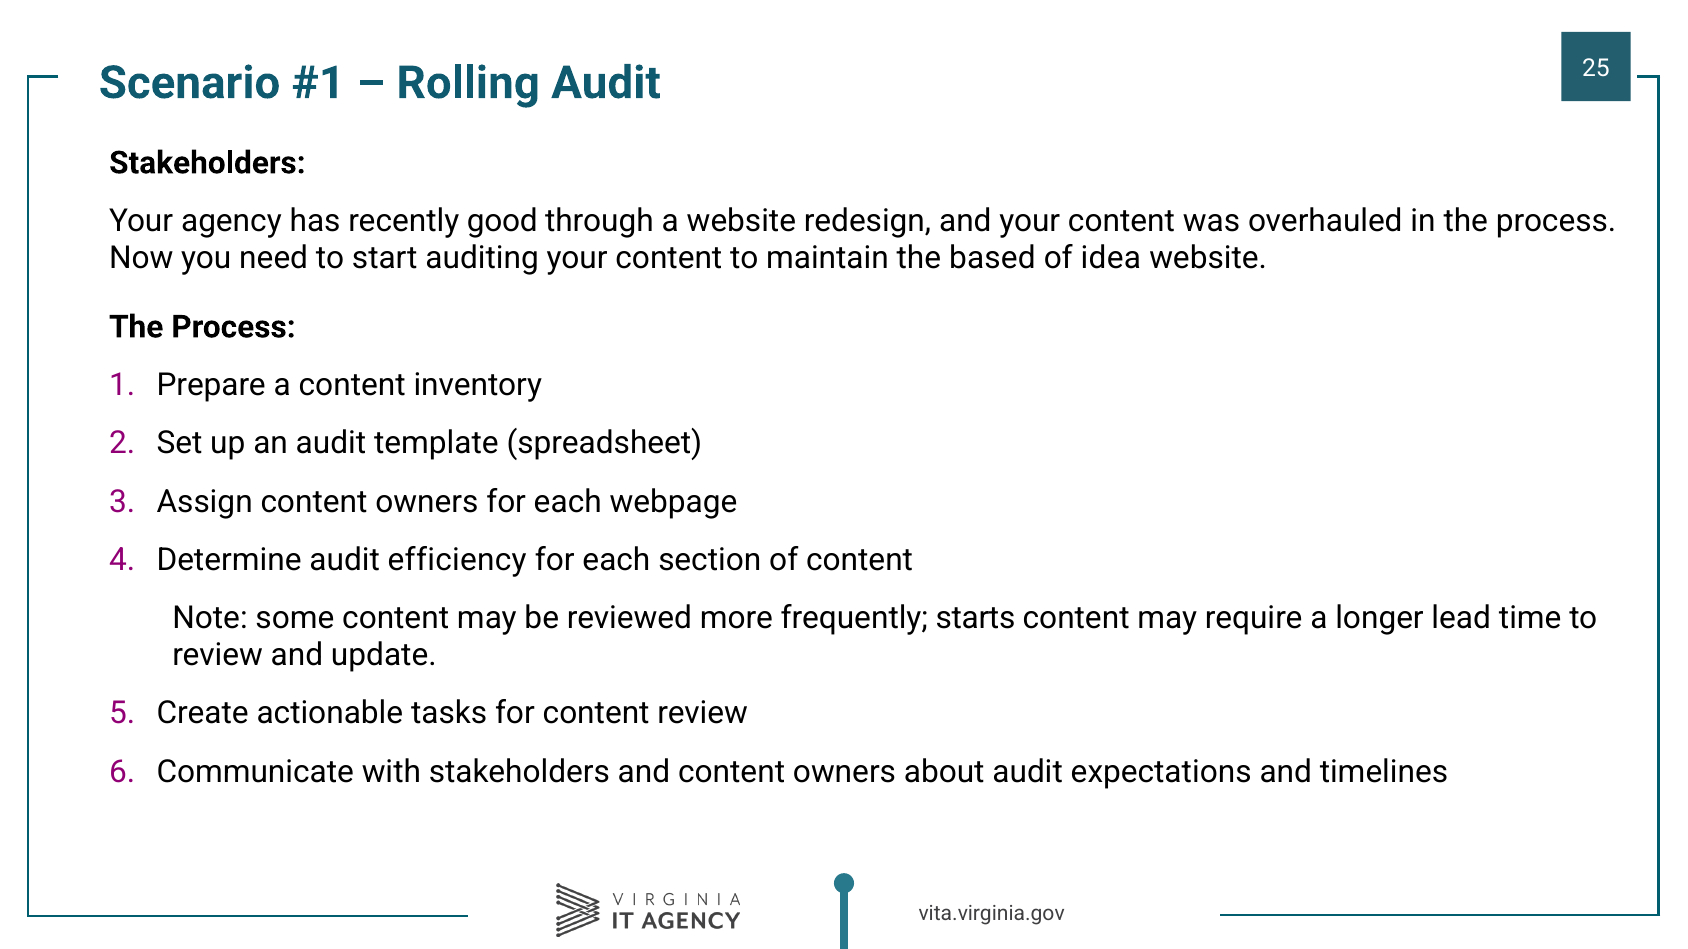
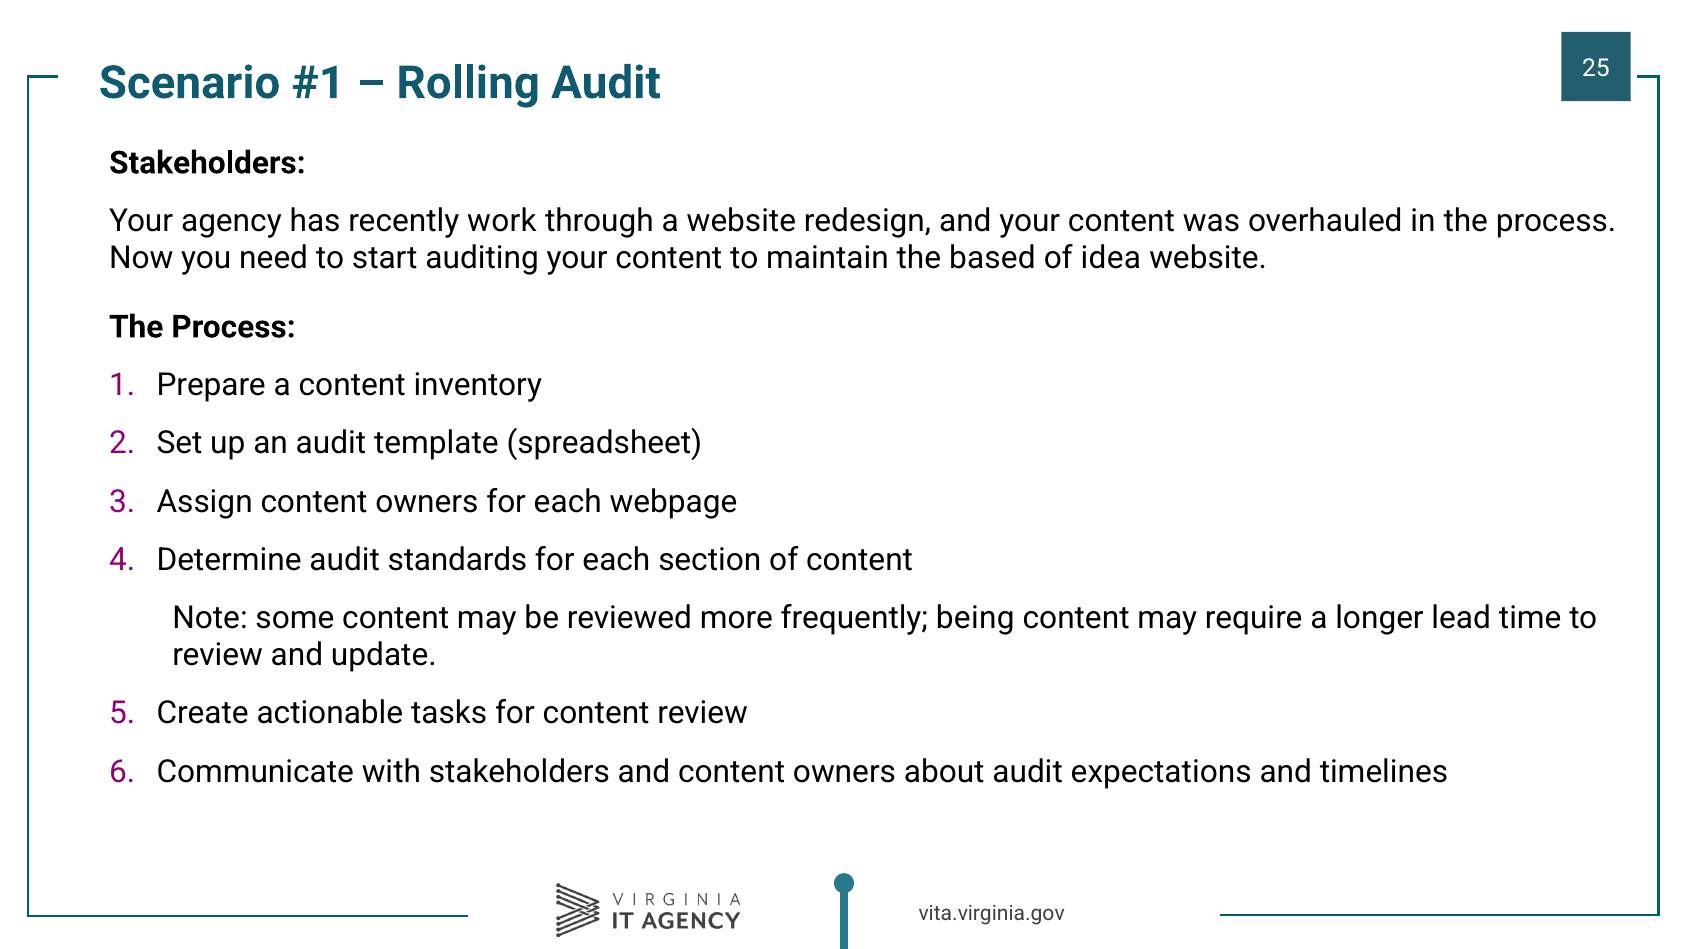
good: good -> work (502, 221)
efficiency: efficiency -> standards (457, 560)
starts: starts -> being (975, 619)
